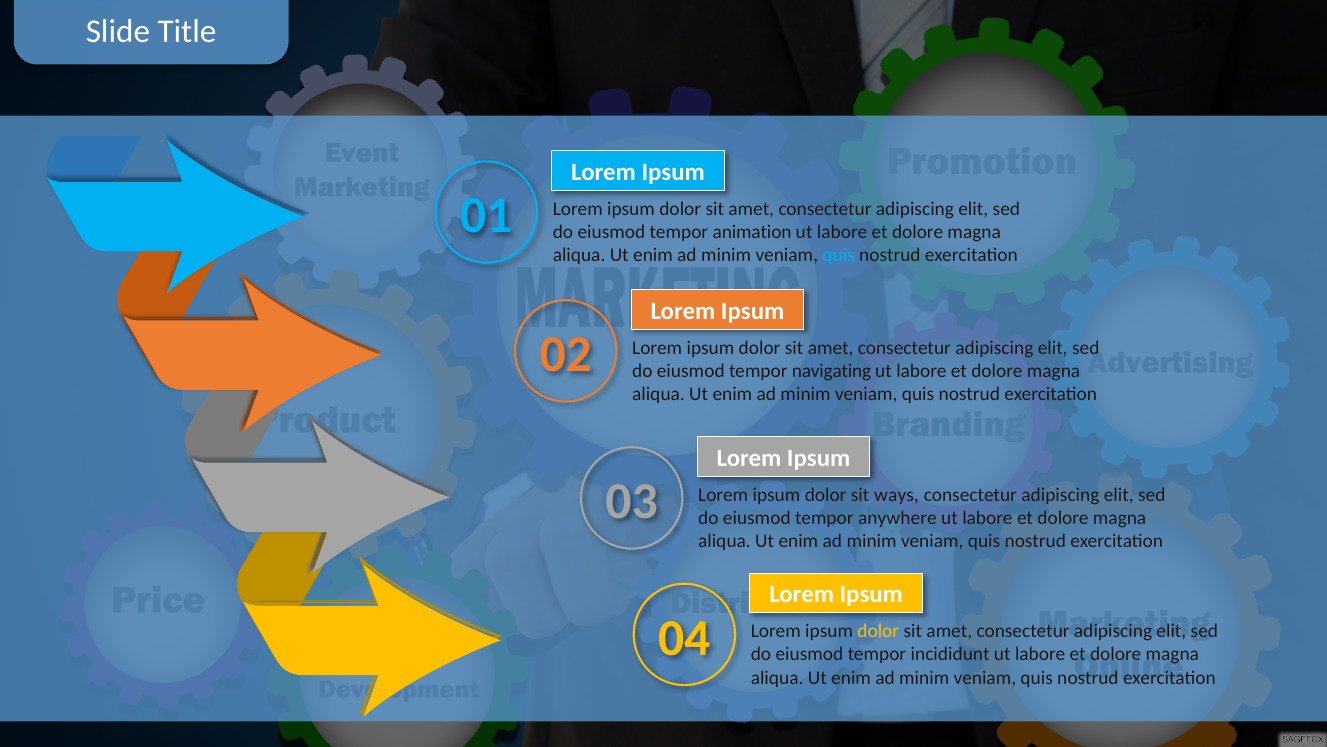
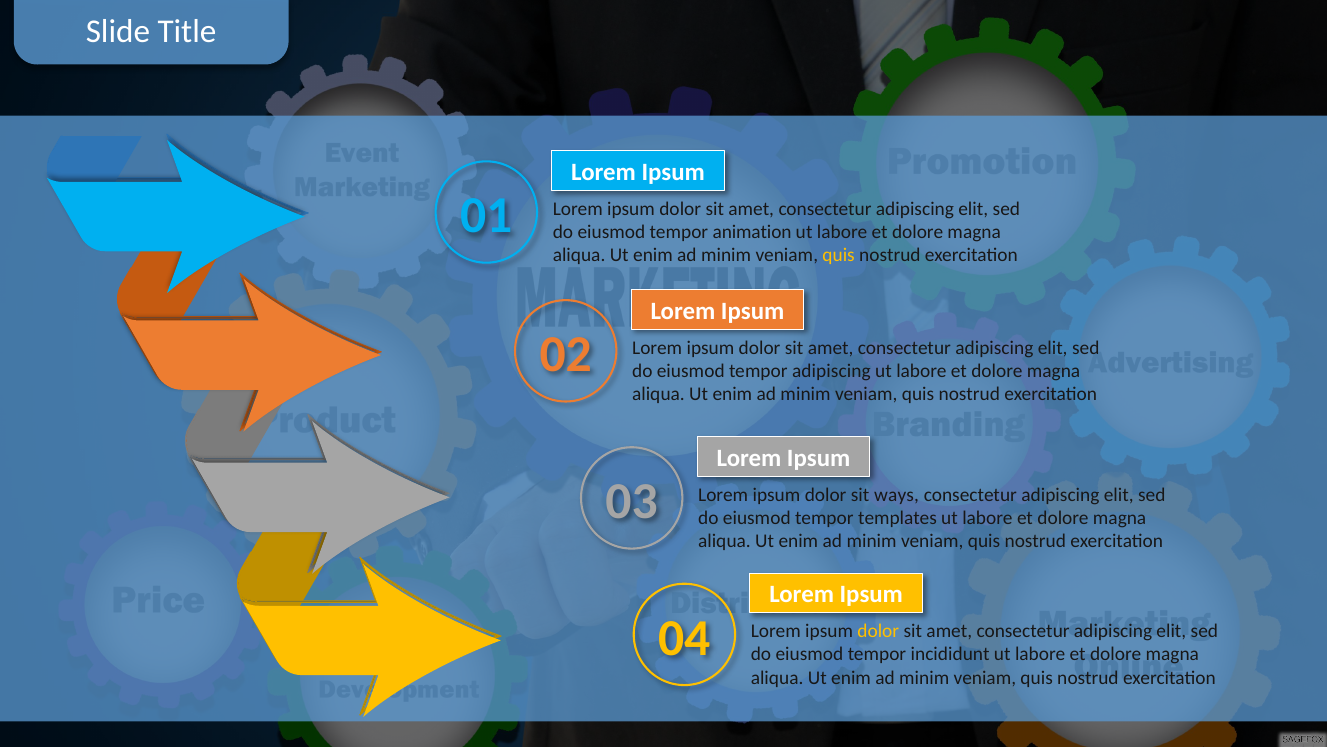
quis colour: light blue -> yellow (839, 255)
tempor navigating: navigating -> adipiscing (831, 371)
anywhere: anywhere -> templates (897, 518)
